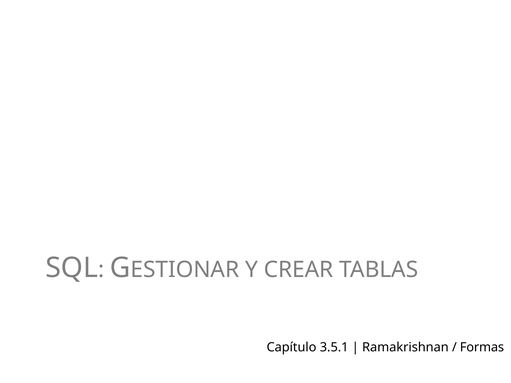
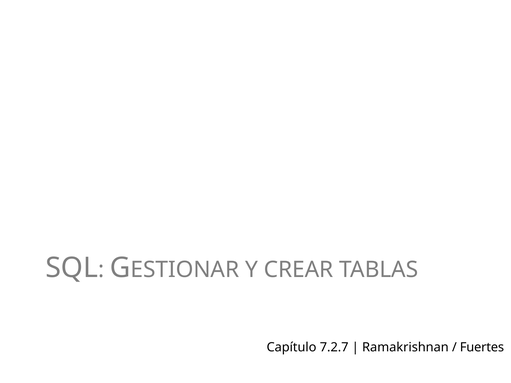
3.5.1: 3.5.1 -> 7.2.7 (334, 347)
Formas: Formas -> Fuertes (482, 347)
